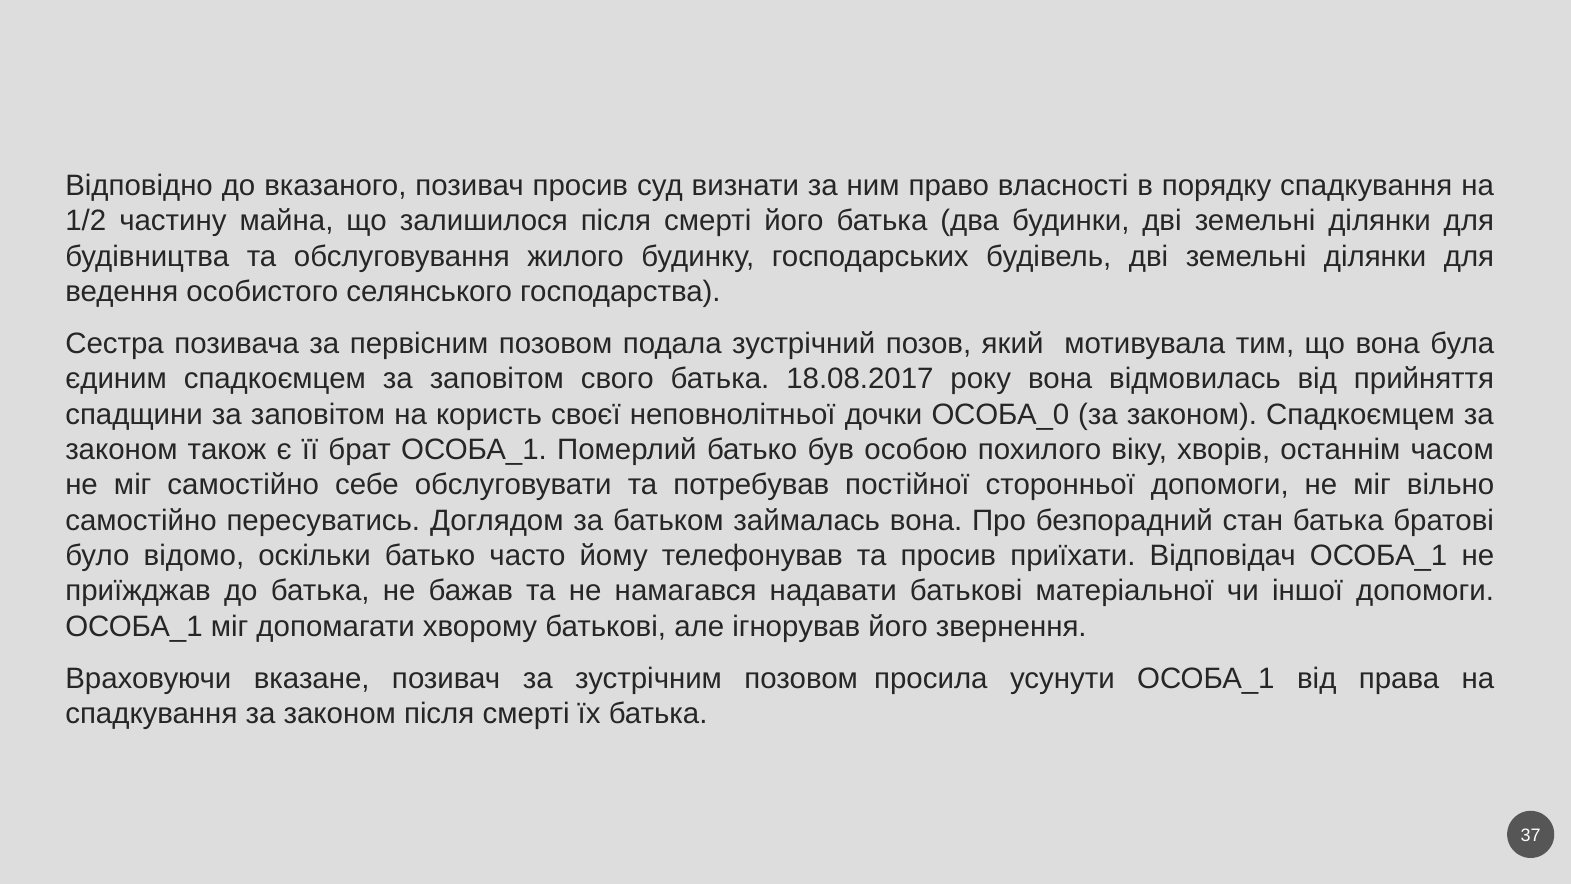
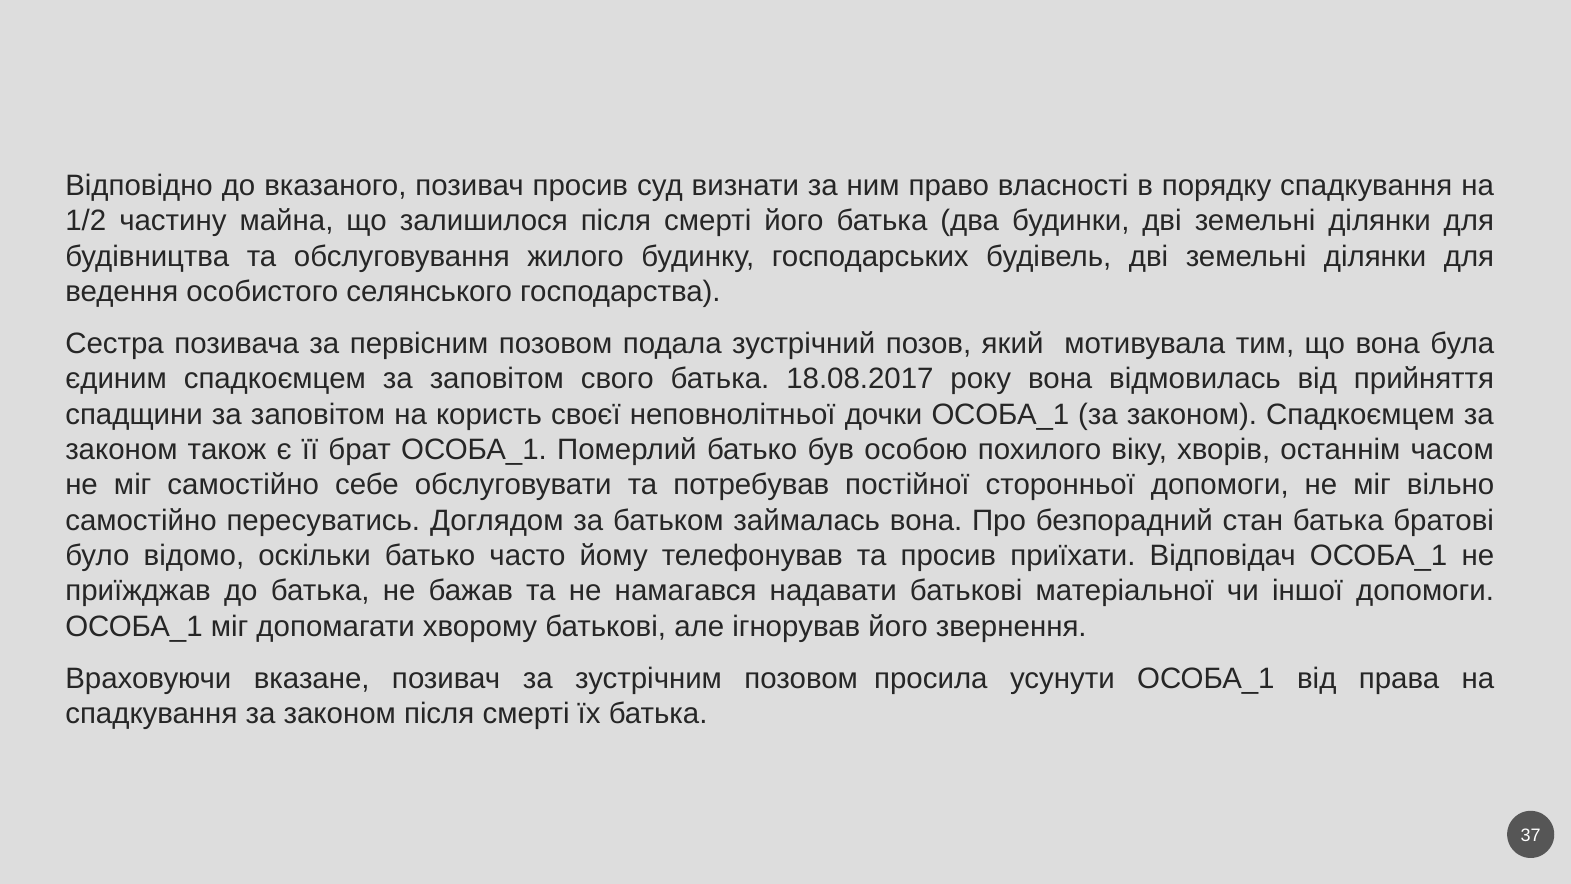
дочки ОСОБА_0: ОСОБА_0 -> ОСОБА_1 (1000, 414)
